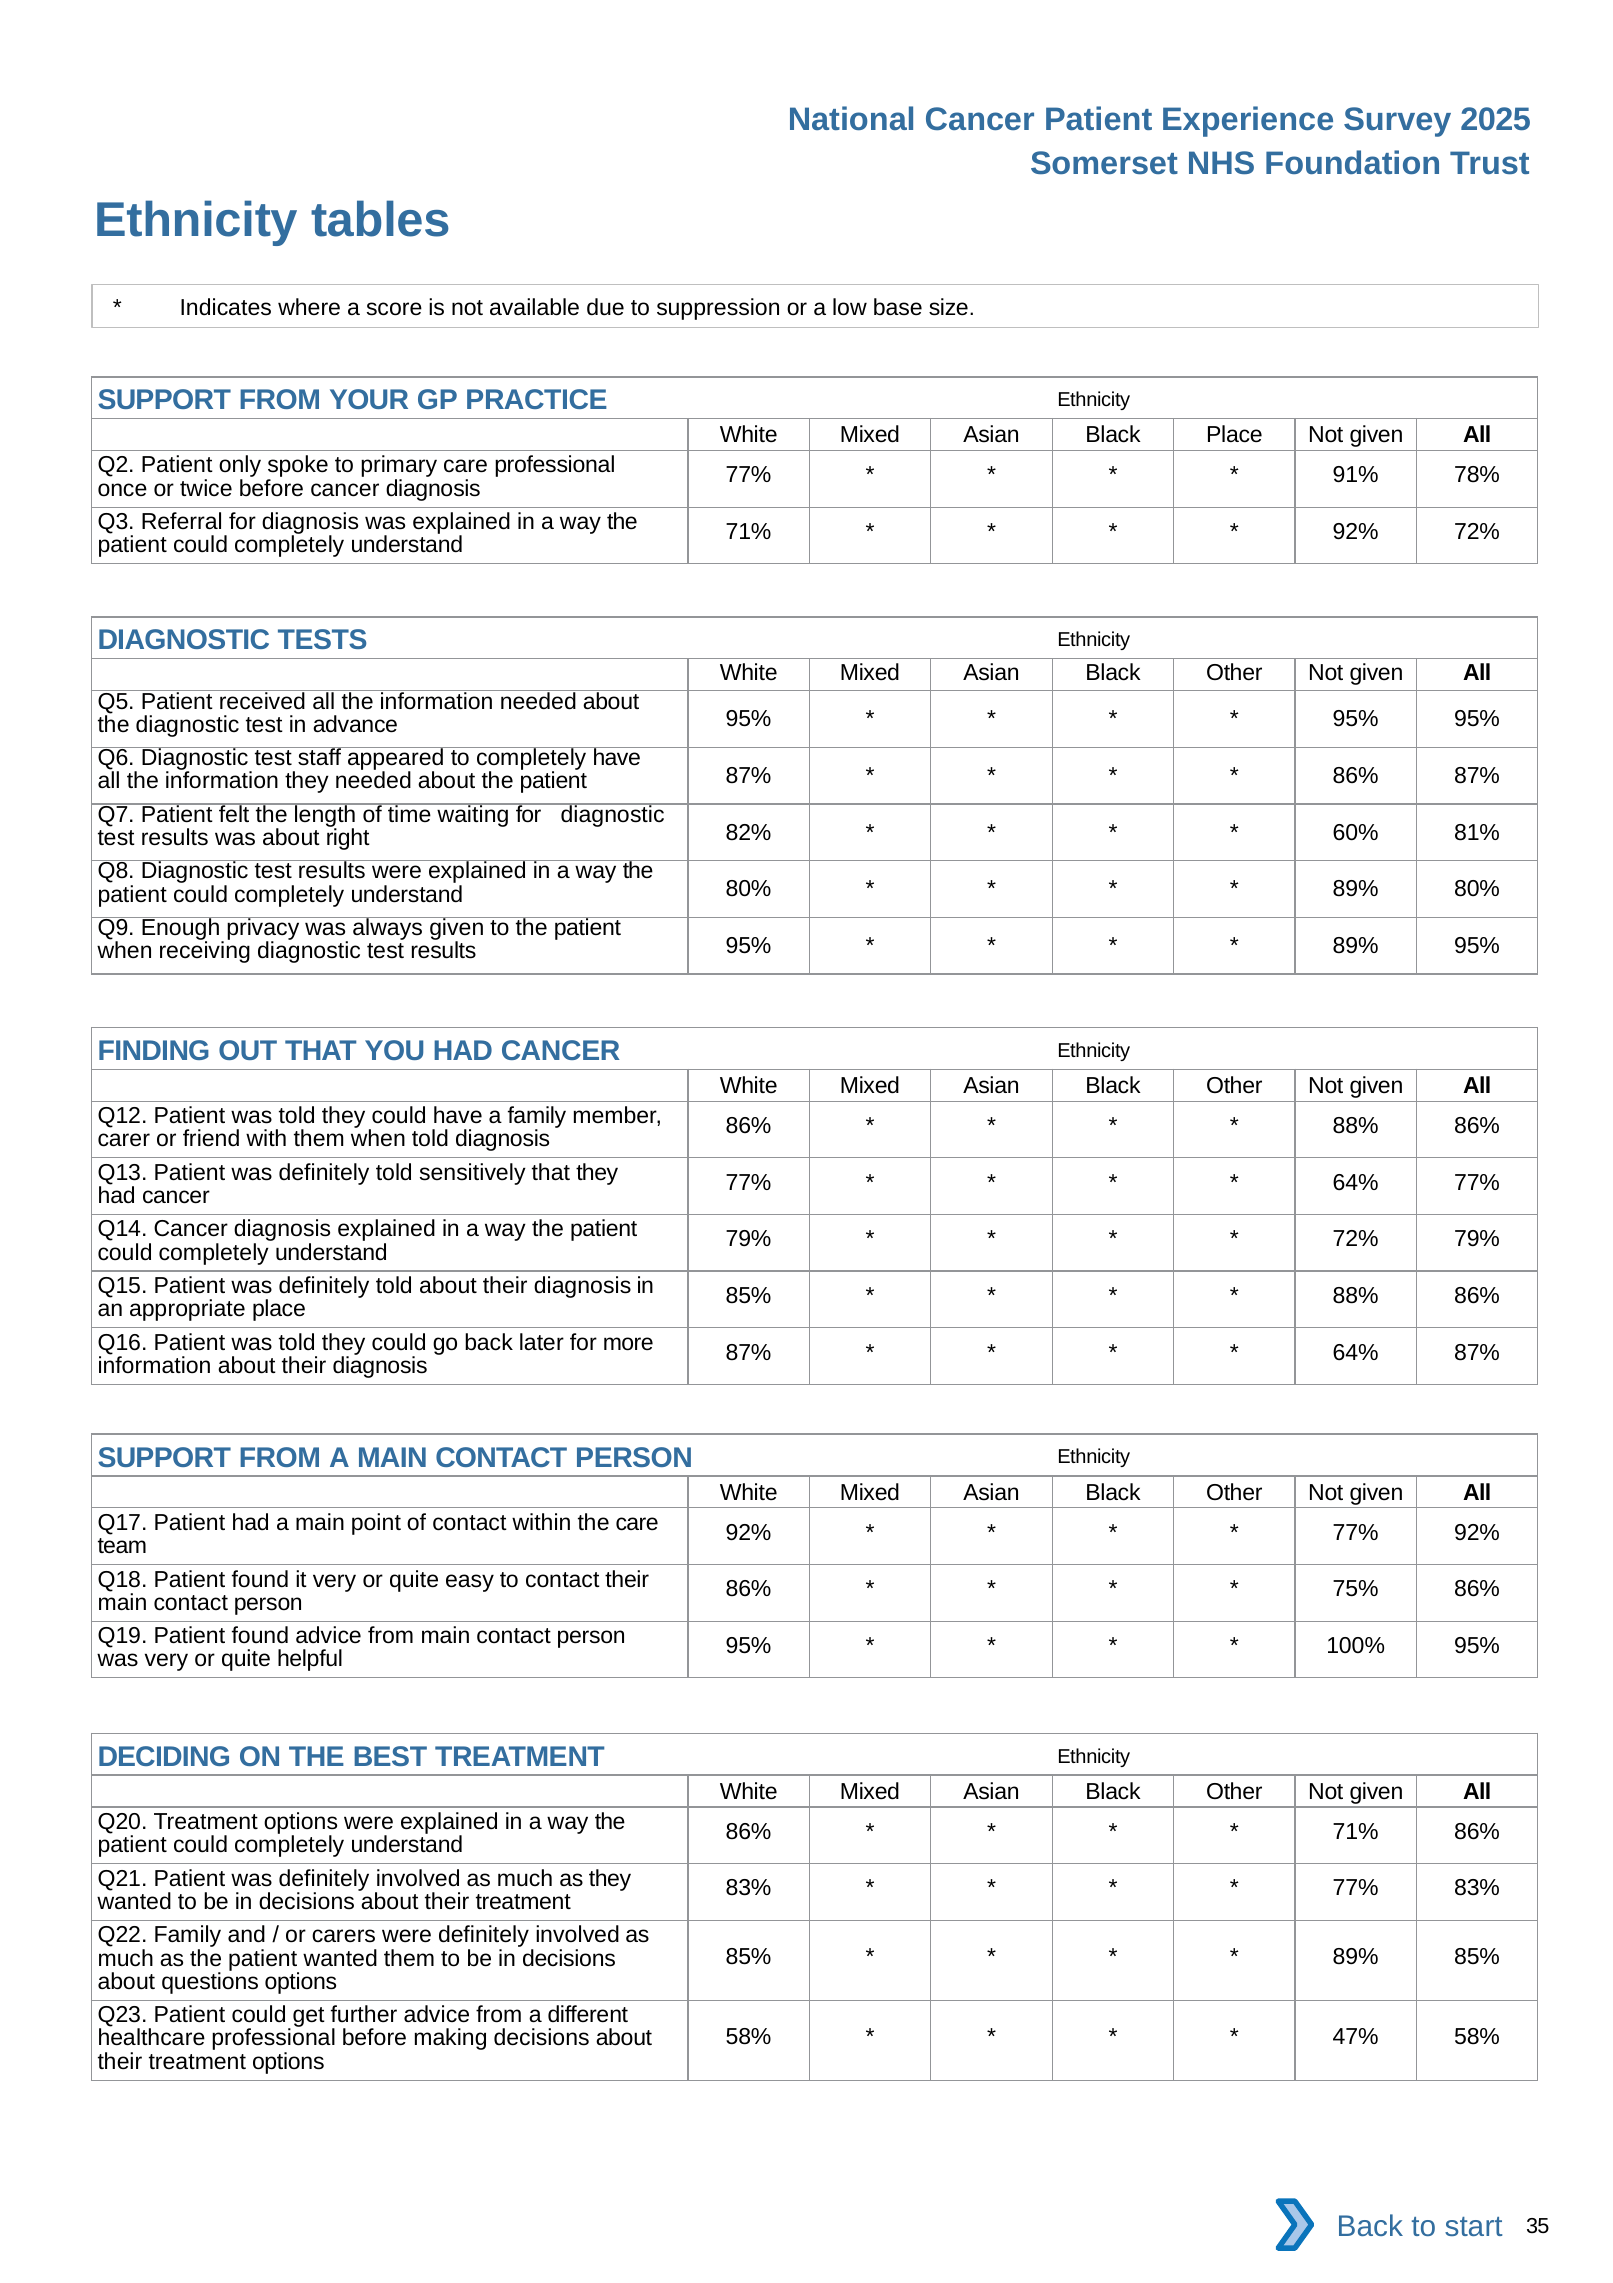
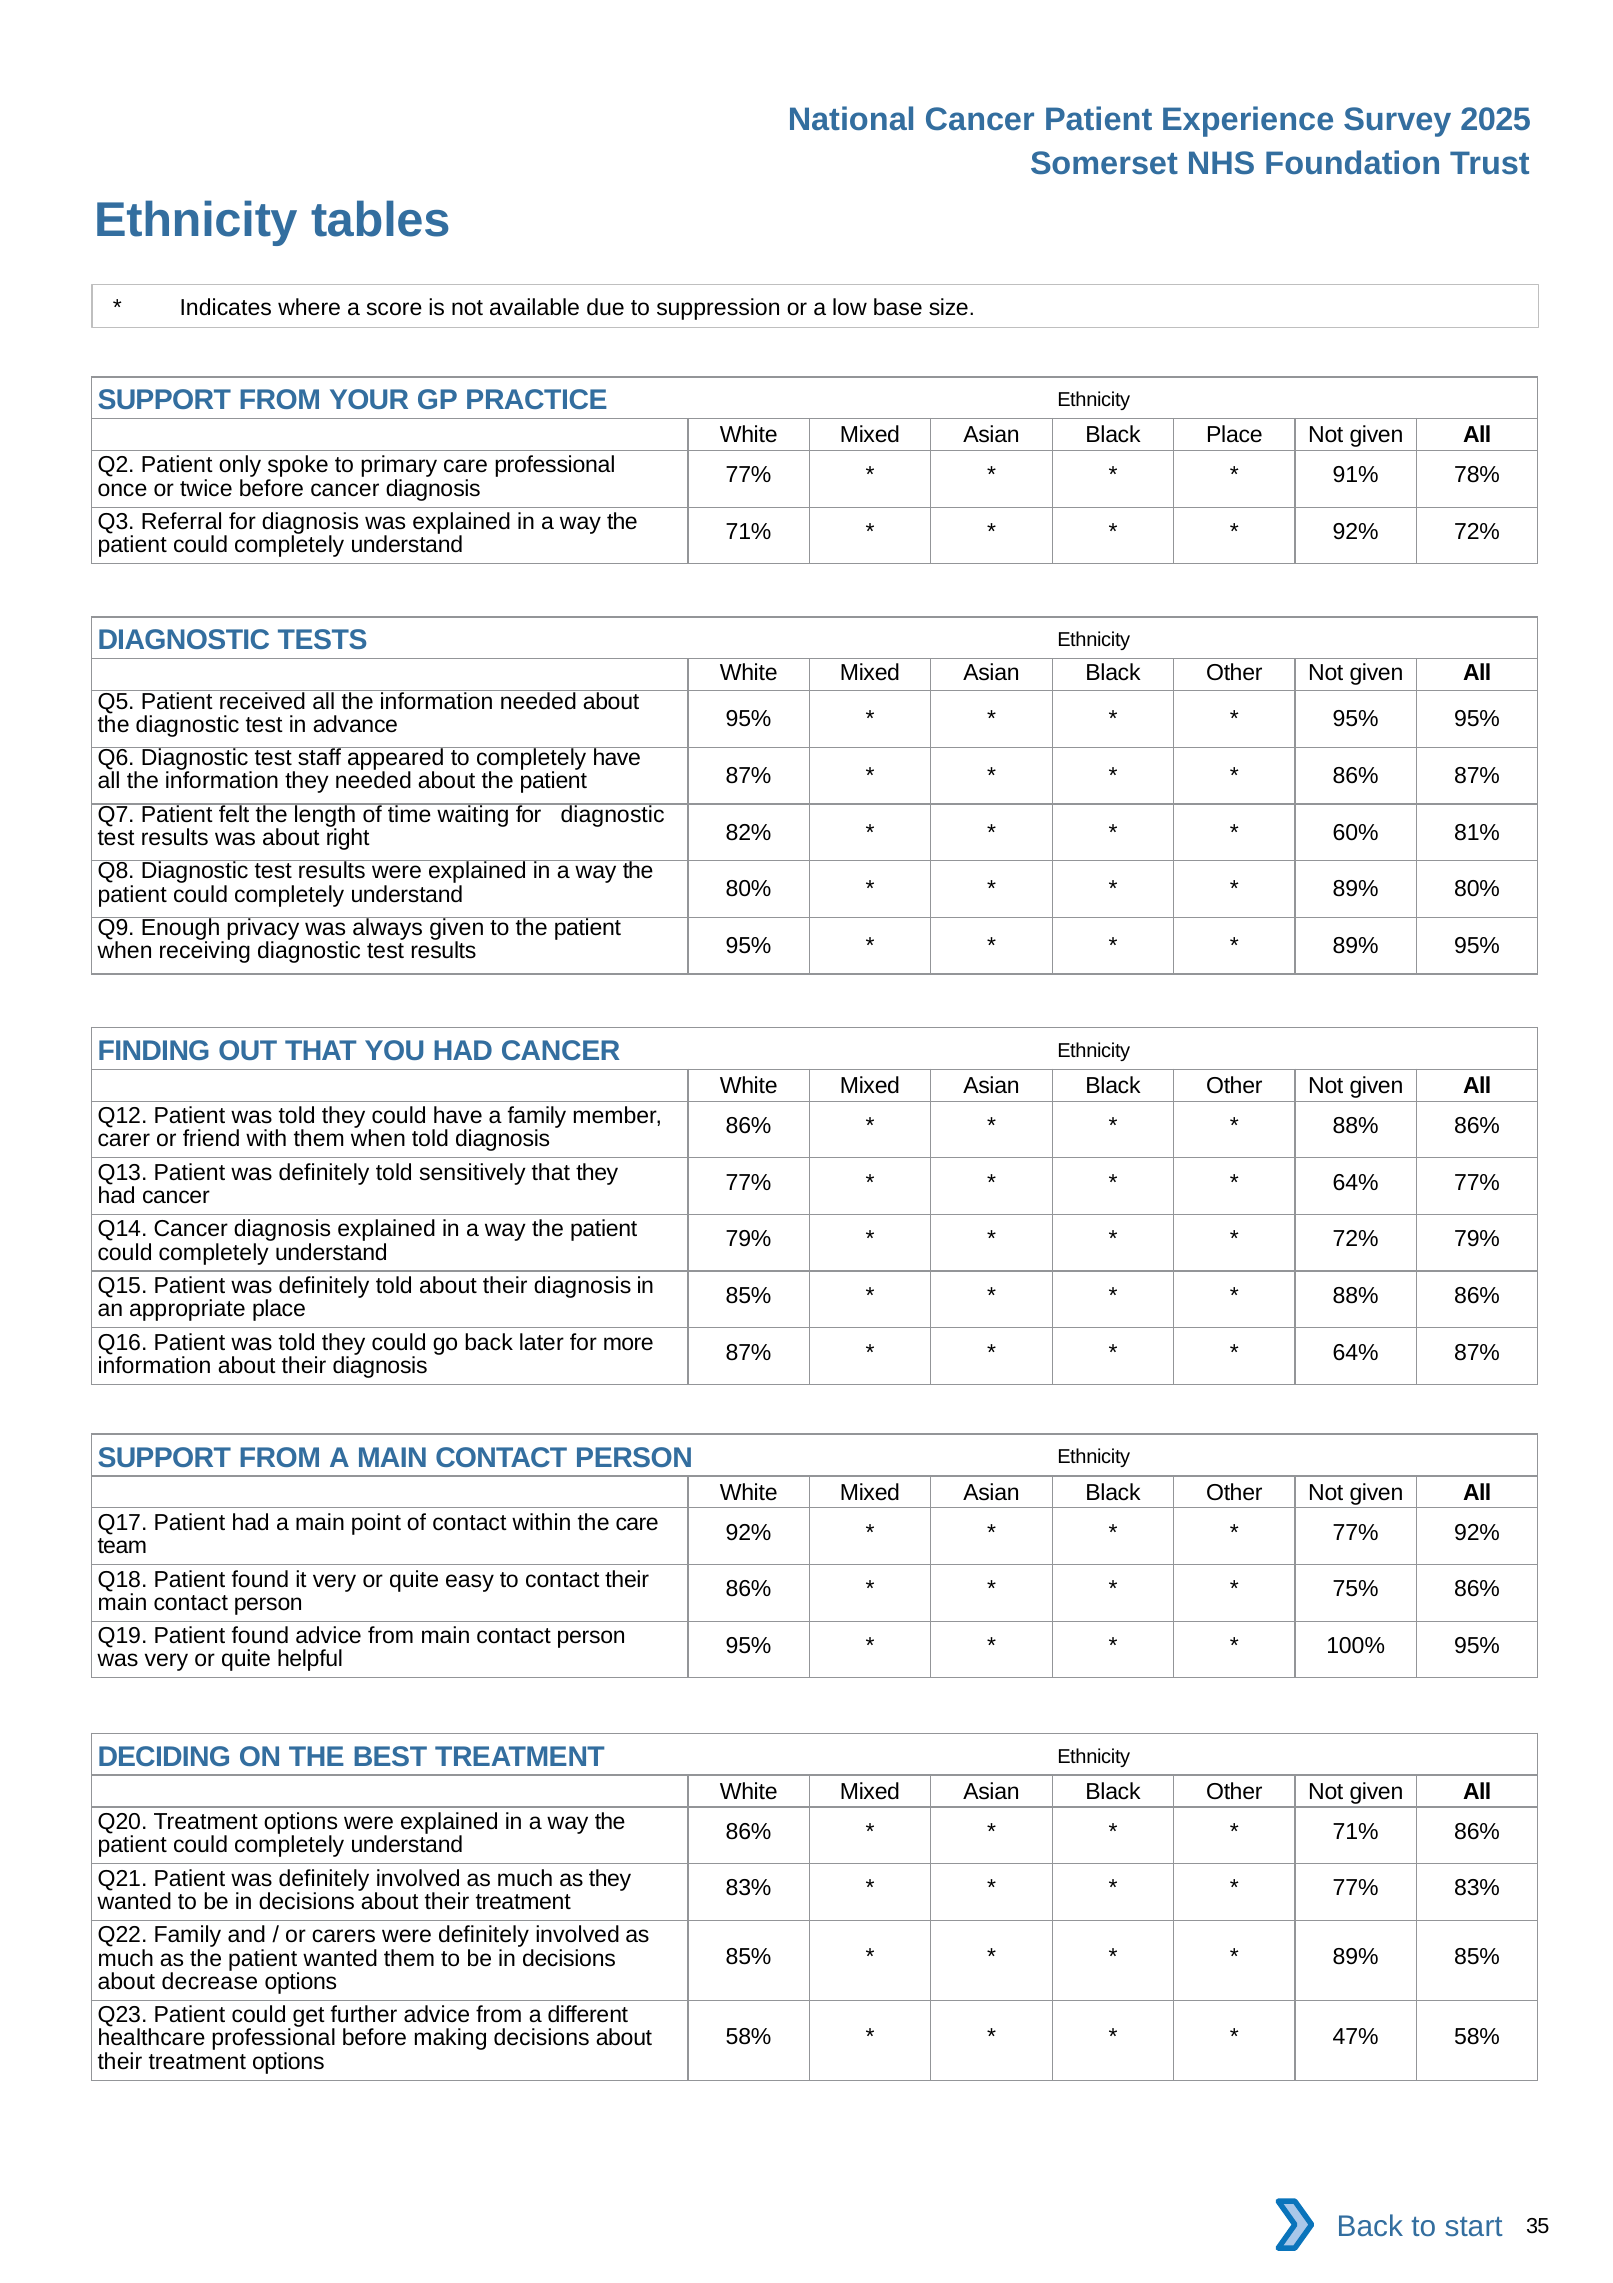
questions: questions -> decrease (210, 1981)
